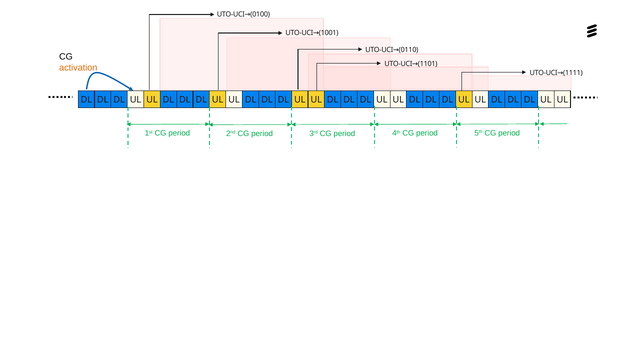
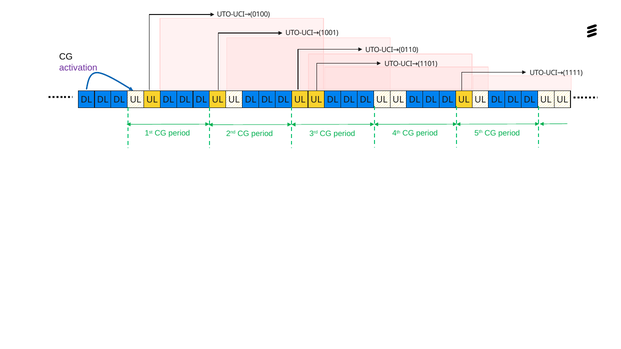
activation colour: orange -> purple (78, 68)
